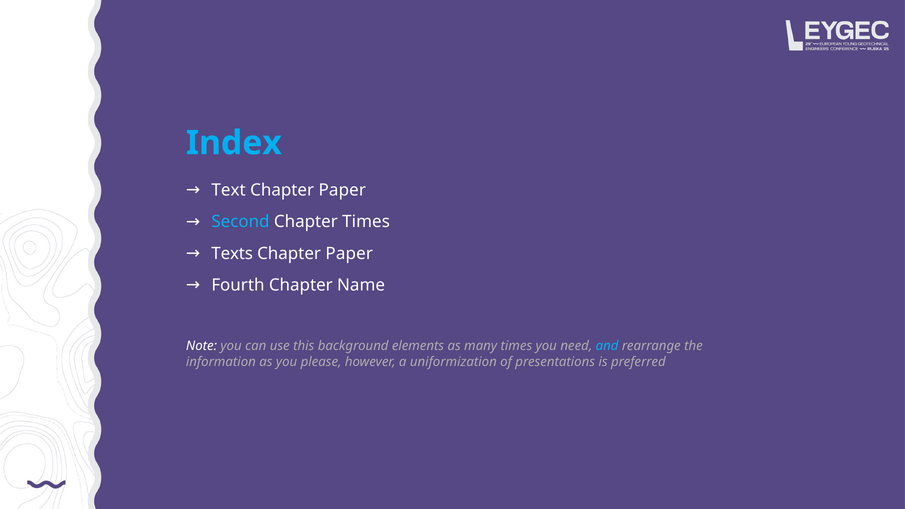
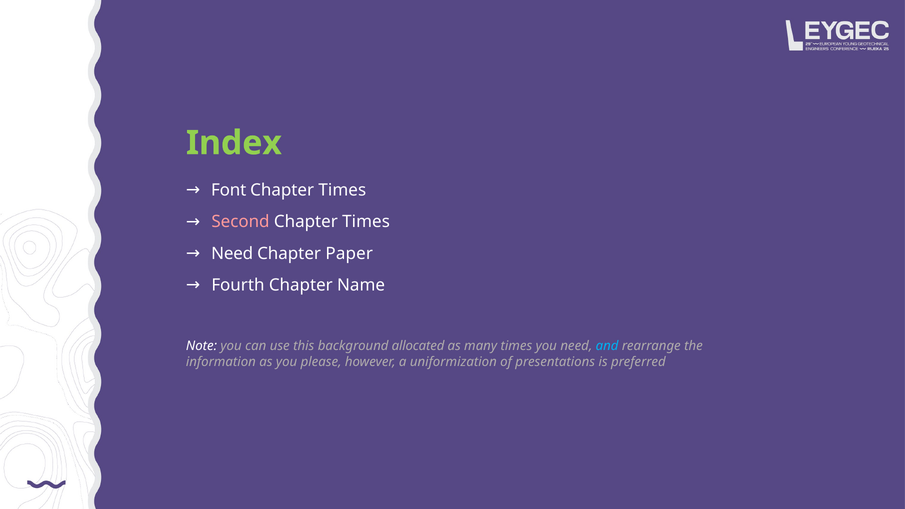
Index colour: light blue -> light green (234, 143)
Text: Text -> Font (229, 190)
Paper: Paper -> Times (342, 190)
Second colour: light blue -> pink (240, 222)
Texts: Texts -> Need (232, 253)
elements: elements -> allocated (418, 346)
